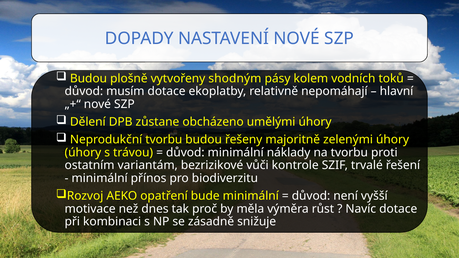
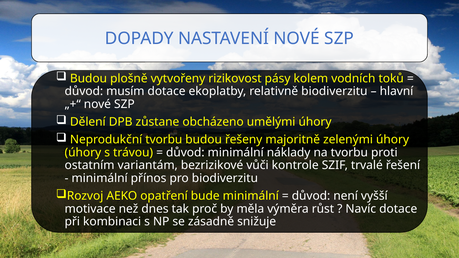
shodným: shodným -> rizikovost (235, 78)
relativně nepomáhají: nepomáhají -> biodiverzitu (334, 91)
